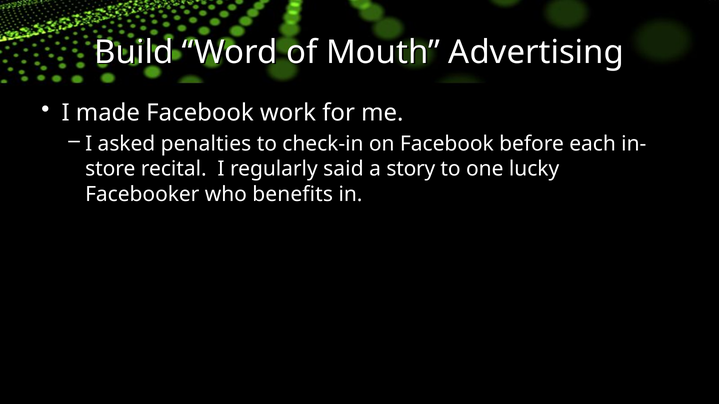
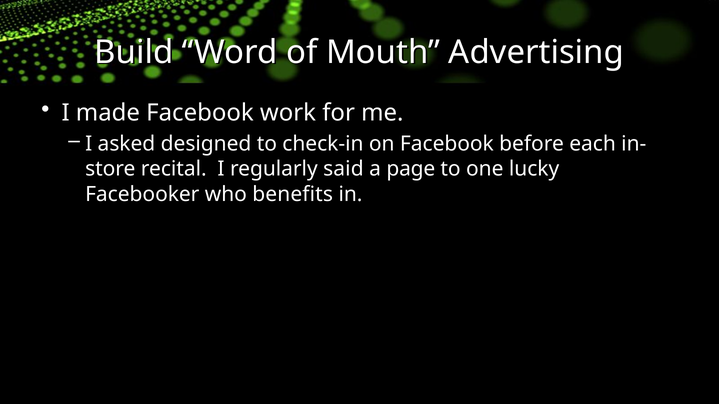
penalties: penalties -> designed (206, 144)
story: story -> page (411, 169)
